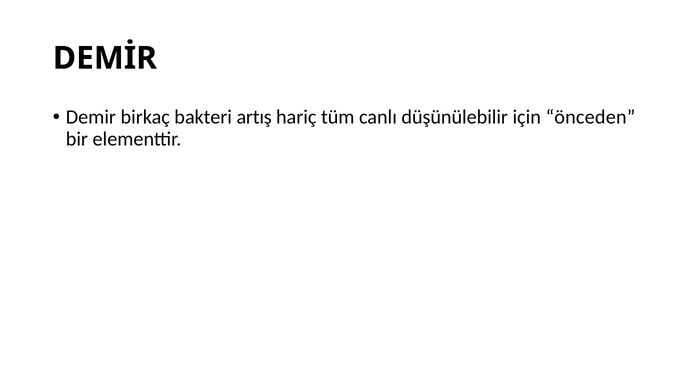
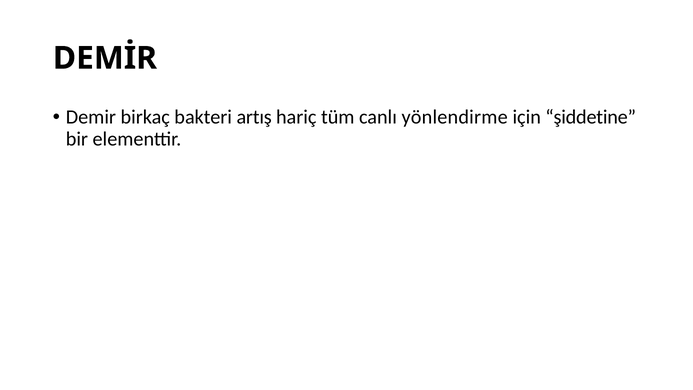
düşünülebilir: düşünülebilir -> yönlendirme (455, 117)
önceden: önceden -> şiddetine (591, 117)
